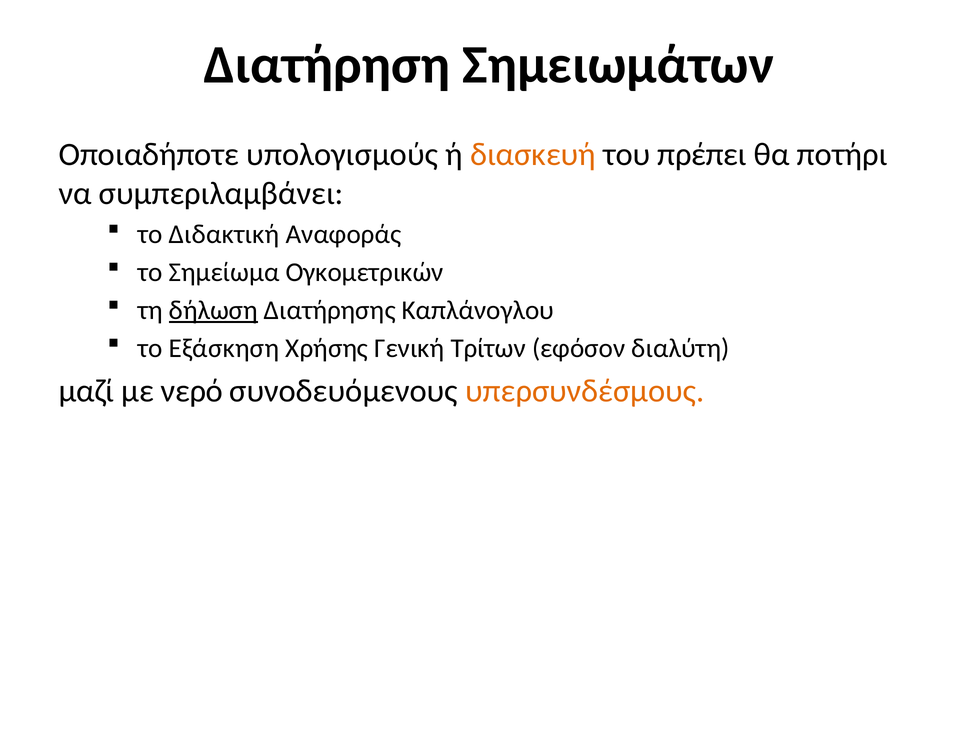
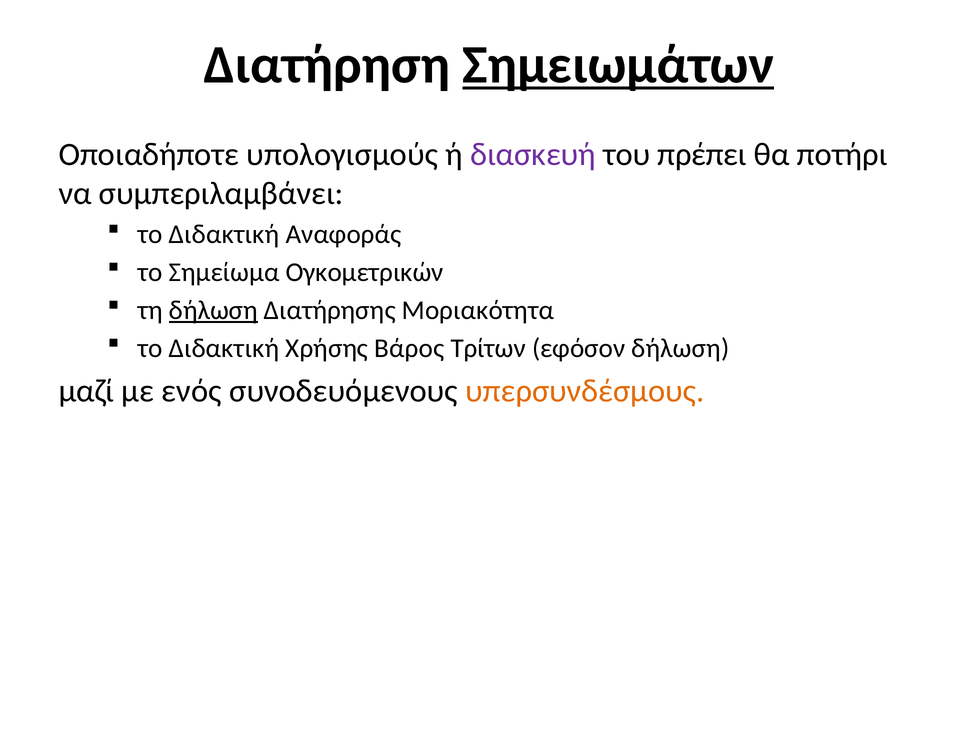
Σημειωμάτων underline: none -> present (618, 65)
διασκευή colour: orange -> purple (533, 154)
Καπλάνογλου: Καπλάνογλου -> Μοριακότητα (478, 310)
Εξάσκηση: Εξάσκηση -> Διδακτική (224, 348)
Γενική: Γενική -> Βάρος (409, 348)
εφόσον διαλύτη: διαλύτη -> δήλωση (680, 348)
νερό: νερό -> ενός (192, 391)
